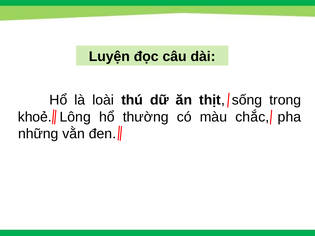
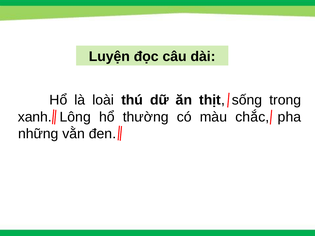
khoẻ: khoẻ -> xanh (35, 117)
